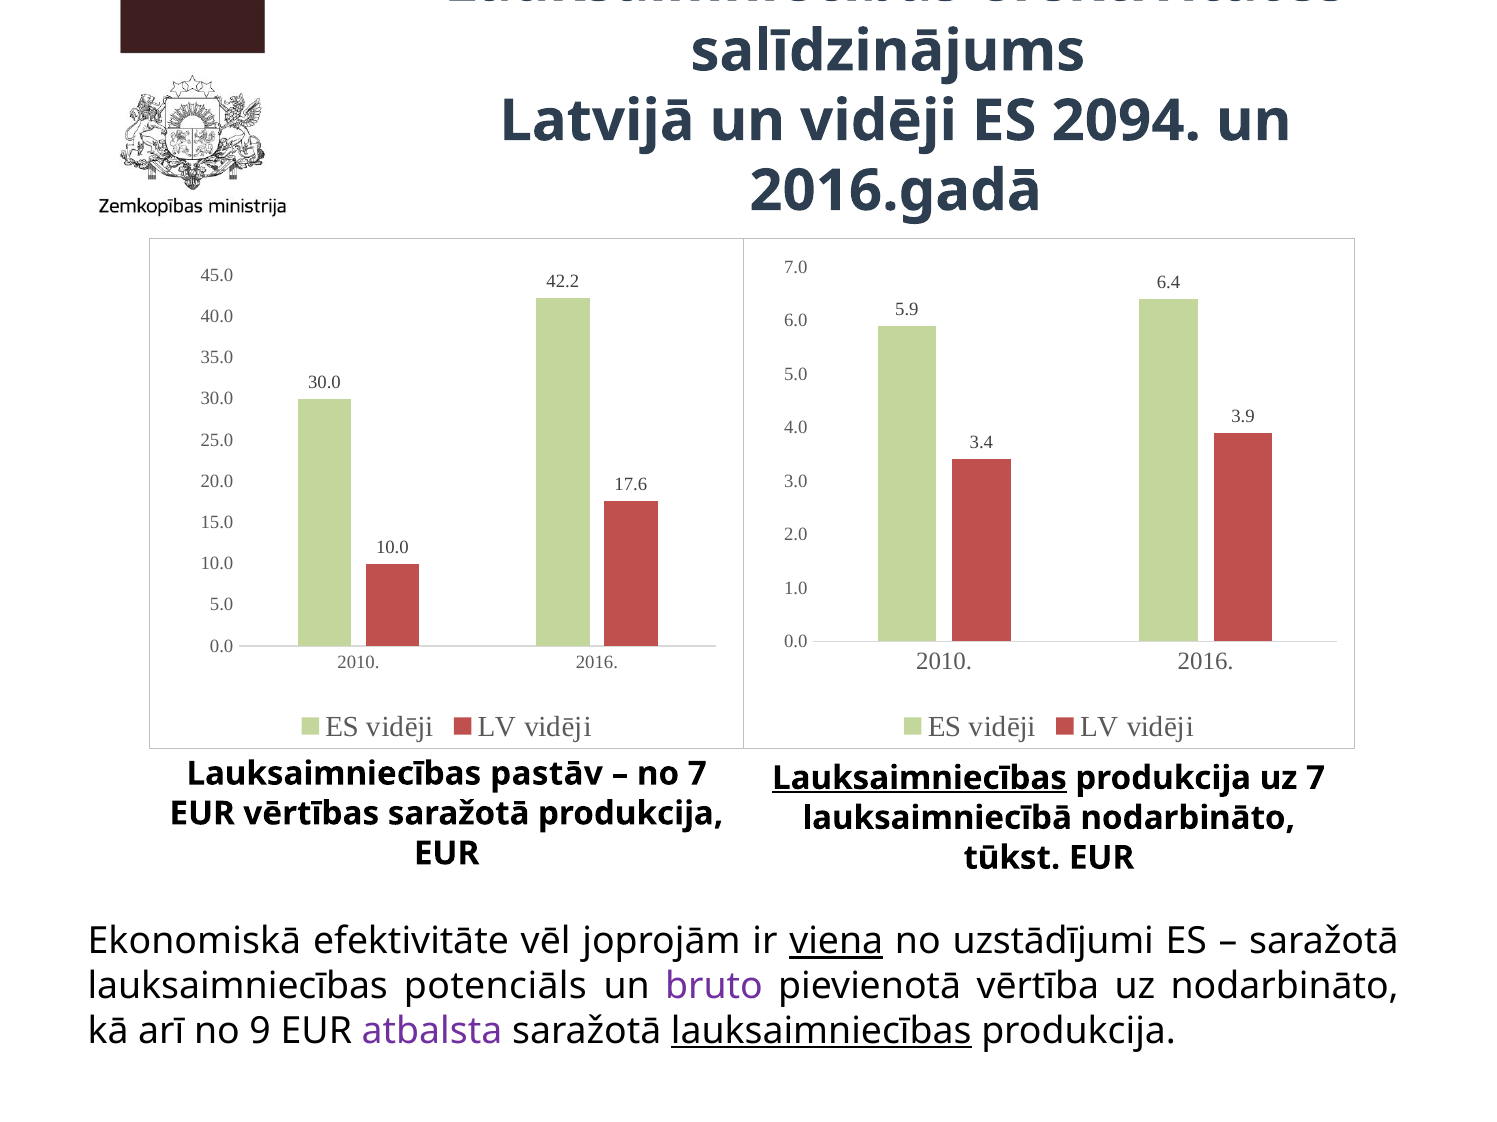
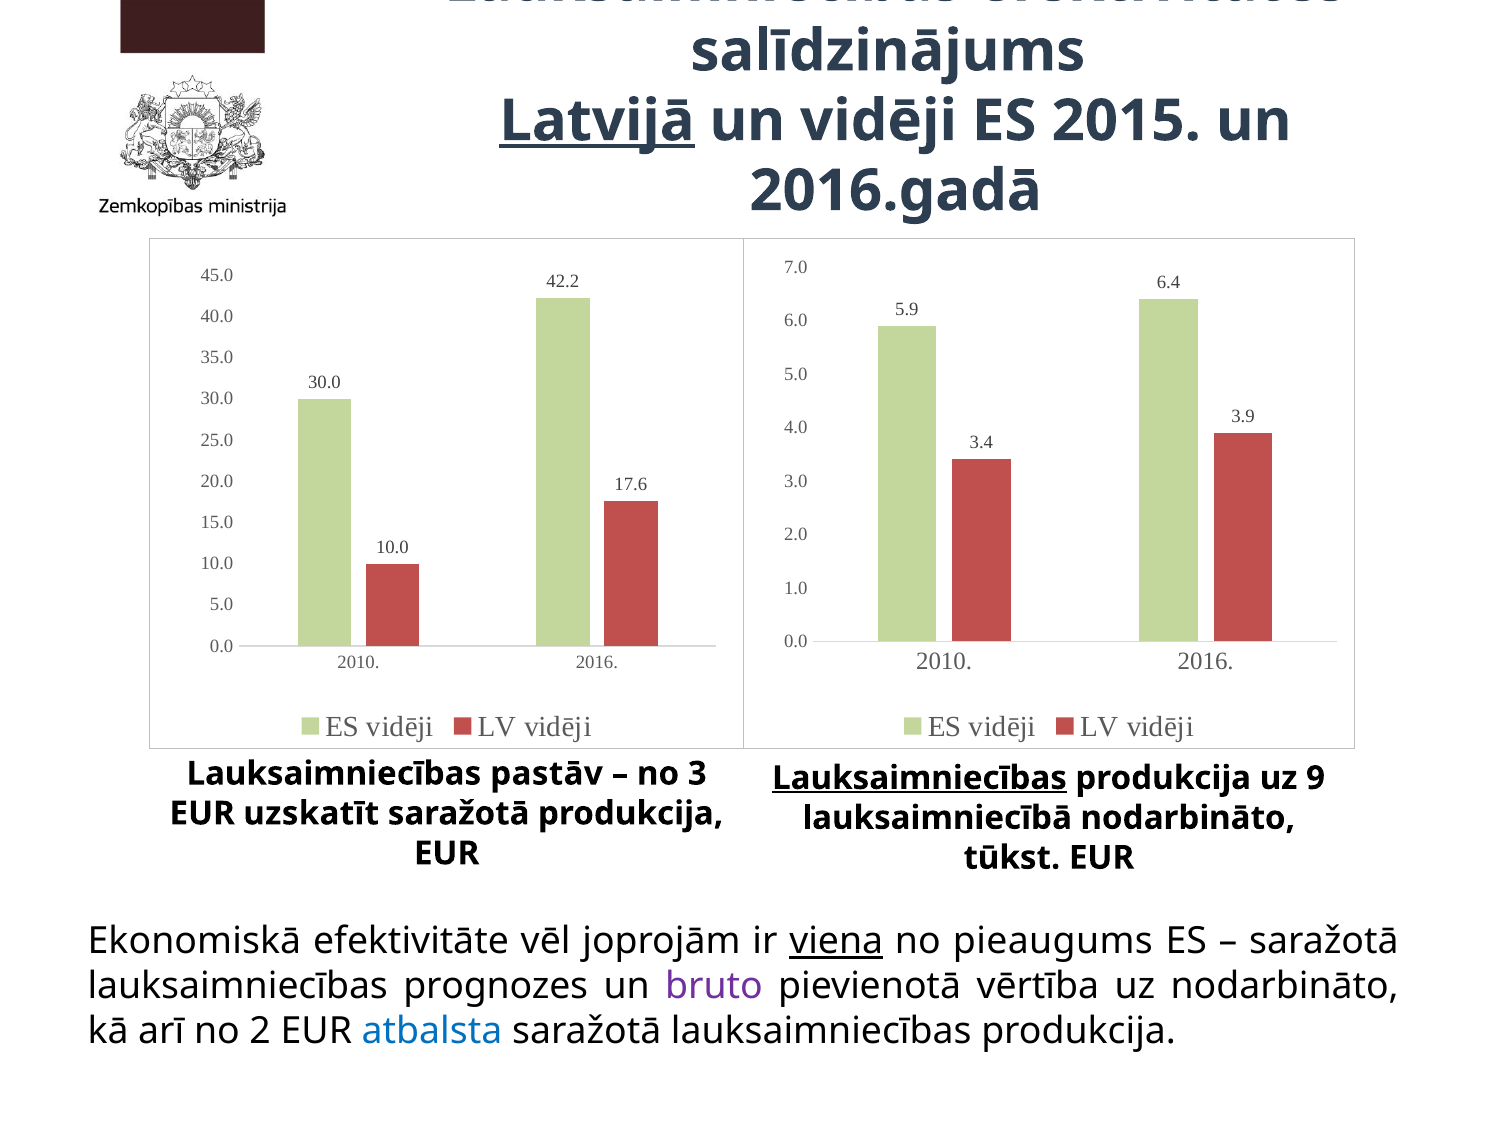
Latvijā underline: none -> present (597, 121)
2094: 2094 -> 2015 (1126, 121)
no 7: 7 -> 3 (697, 774)
uz 7: 7 -> 9 (1316, 779)
vērtības: vērtības -> uzskatīt (311, 814)
uzstādījumi: uzstādījumi -> pieaugums (1053, 942)
potenciāls: potenciāls -> prognozes (496, 987)
9: 9 -> 2 (260, 1032)
atbalsta colour: purple -> blue (432, 1032)
lauksaimniecības underline: present -> none (821, 1032)
